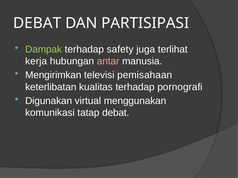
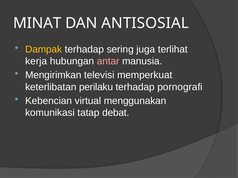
DEBAT: DEBAT -> MINAT (37, 23)
PARTISIPASI: PARTISIPASI -> ANTISOSIAL (145, 23)
Dampak colour: light green -> yellow (44, 49)
safety: safety -> sering (120, 49)
pemisahaan: pemisahaan -> memperkuat (145, 75)
kualitas: kualitas -> perilaku (96, 87)
Digunakan: Digunakan -> Kebencian (49, 101)
